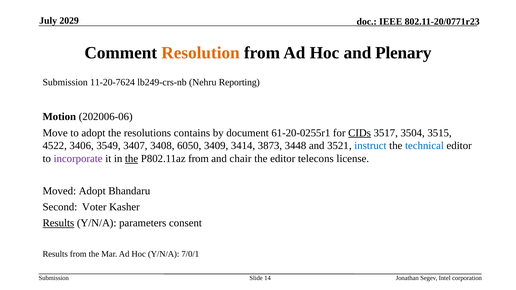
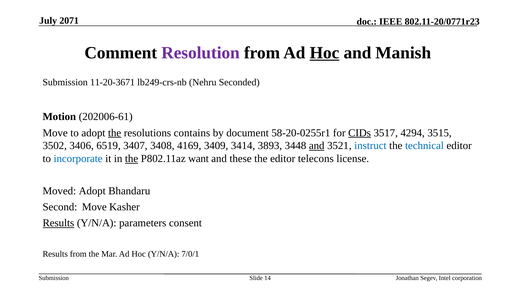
2029: 2029 -> 2071 (69, 21)
Resolution colour: orange -> purple (201, 53)
Hoc underline: none -> present (324, 53)
Plenary: Plenary -> Manish (403, 53)
11-20-7624: 11-20-7624 -> 11-20-3671 (113, 83)
Reporting: Reporting -> Seconded (239, 83)
202006-06: 202006-06 -> 202006-61 (106, 117)
the underline: none -> present (115, 133)
61-20-0255r1: 61-20-0255r1 -> 58-20-0255r1 (301, 133)
3504: 3504 -> 4294 (413, 133)
4522: 4522 -> 3502 (55, 146)
3549: 3549 -> 6519 (109, 146)
6050: 6050 -> 4169 (189, 146)
3873: 3873 -> 3893 (270, 146)
and underline: none -> present (317, 146)
incorporate colour: purple -> blue (78, 159)
P802.11az from: from -> want (199, 159)
chair: chair -> these (241, 159)
Second Voter: Voter -> Move (94, 207)
